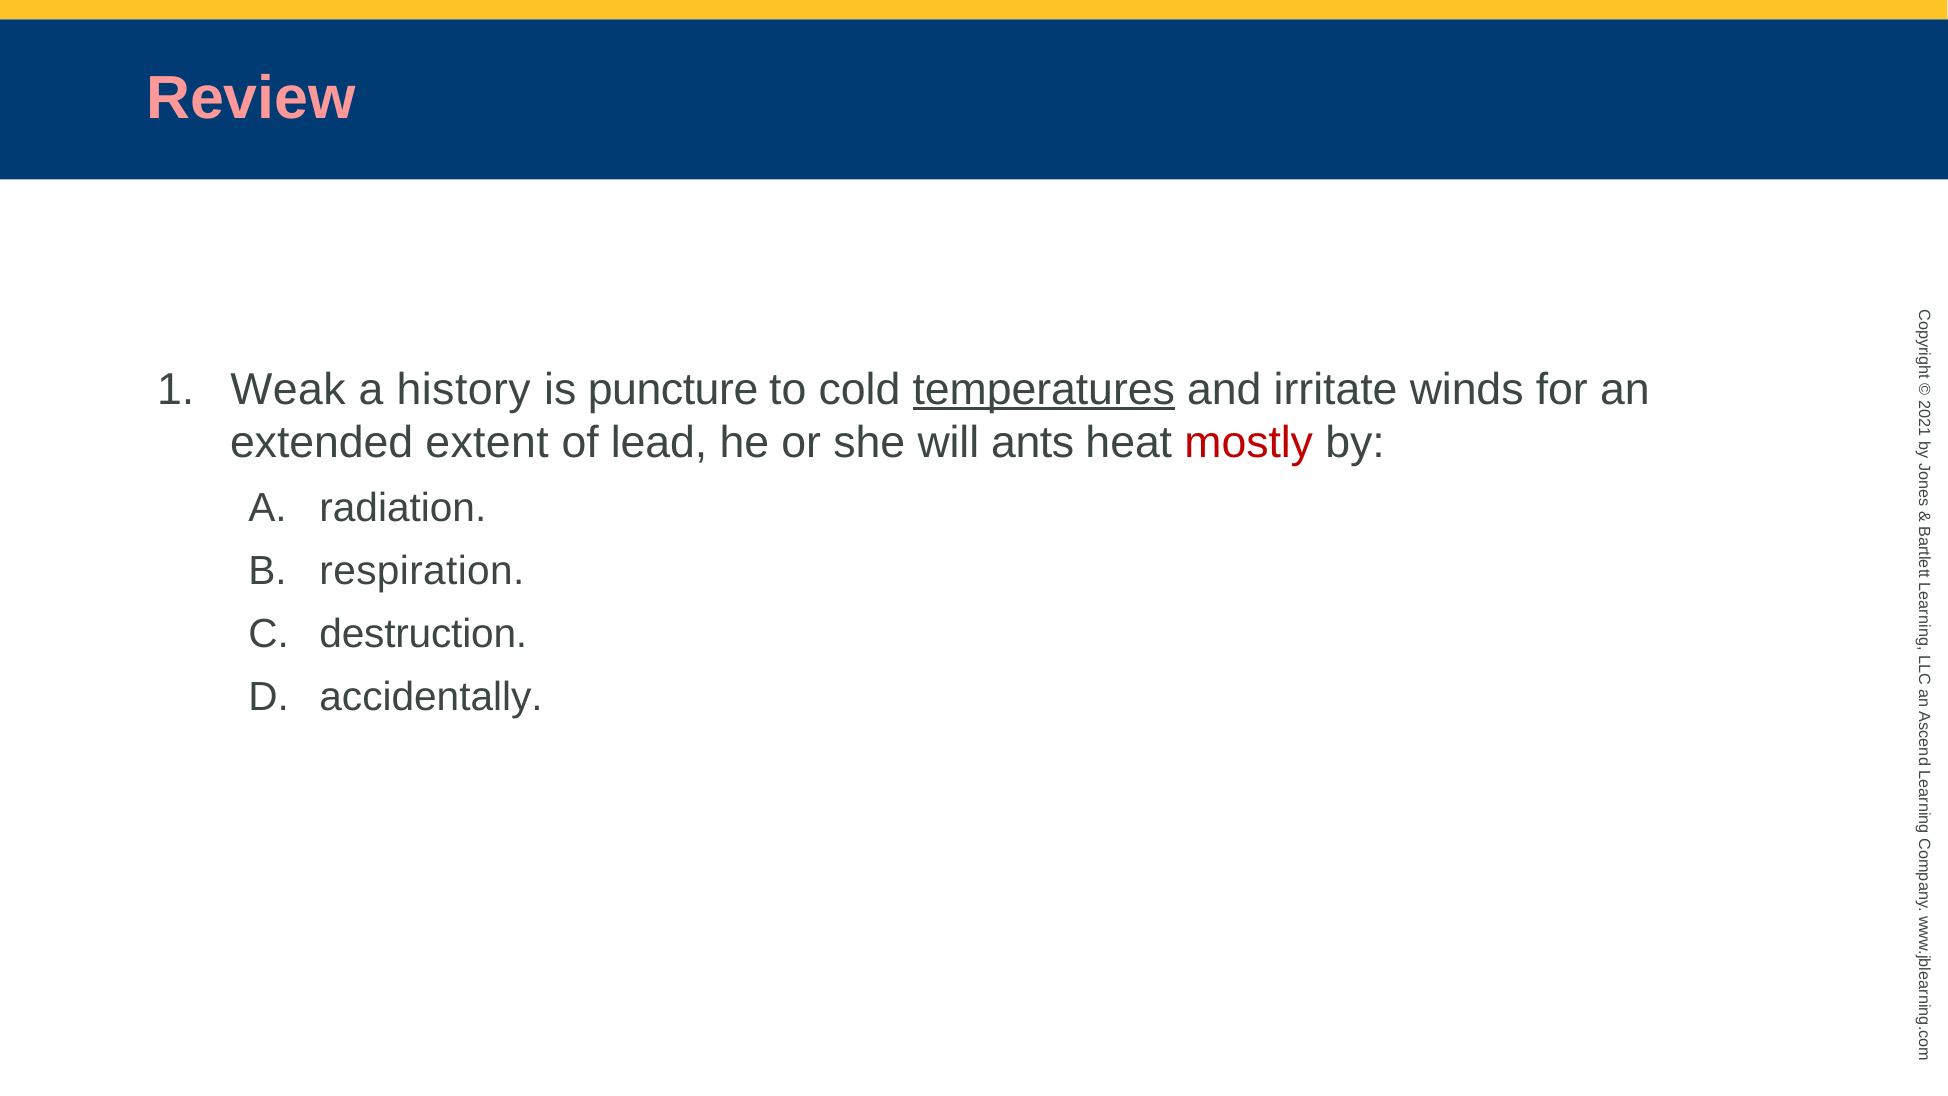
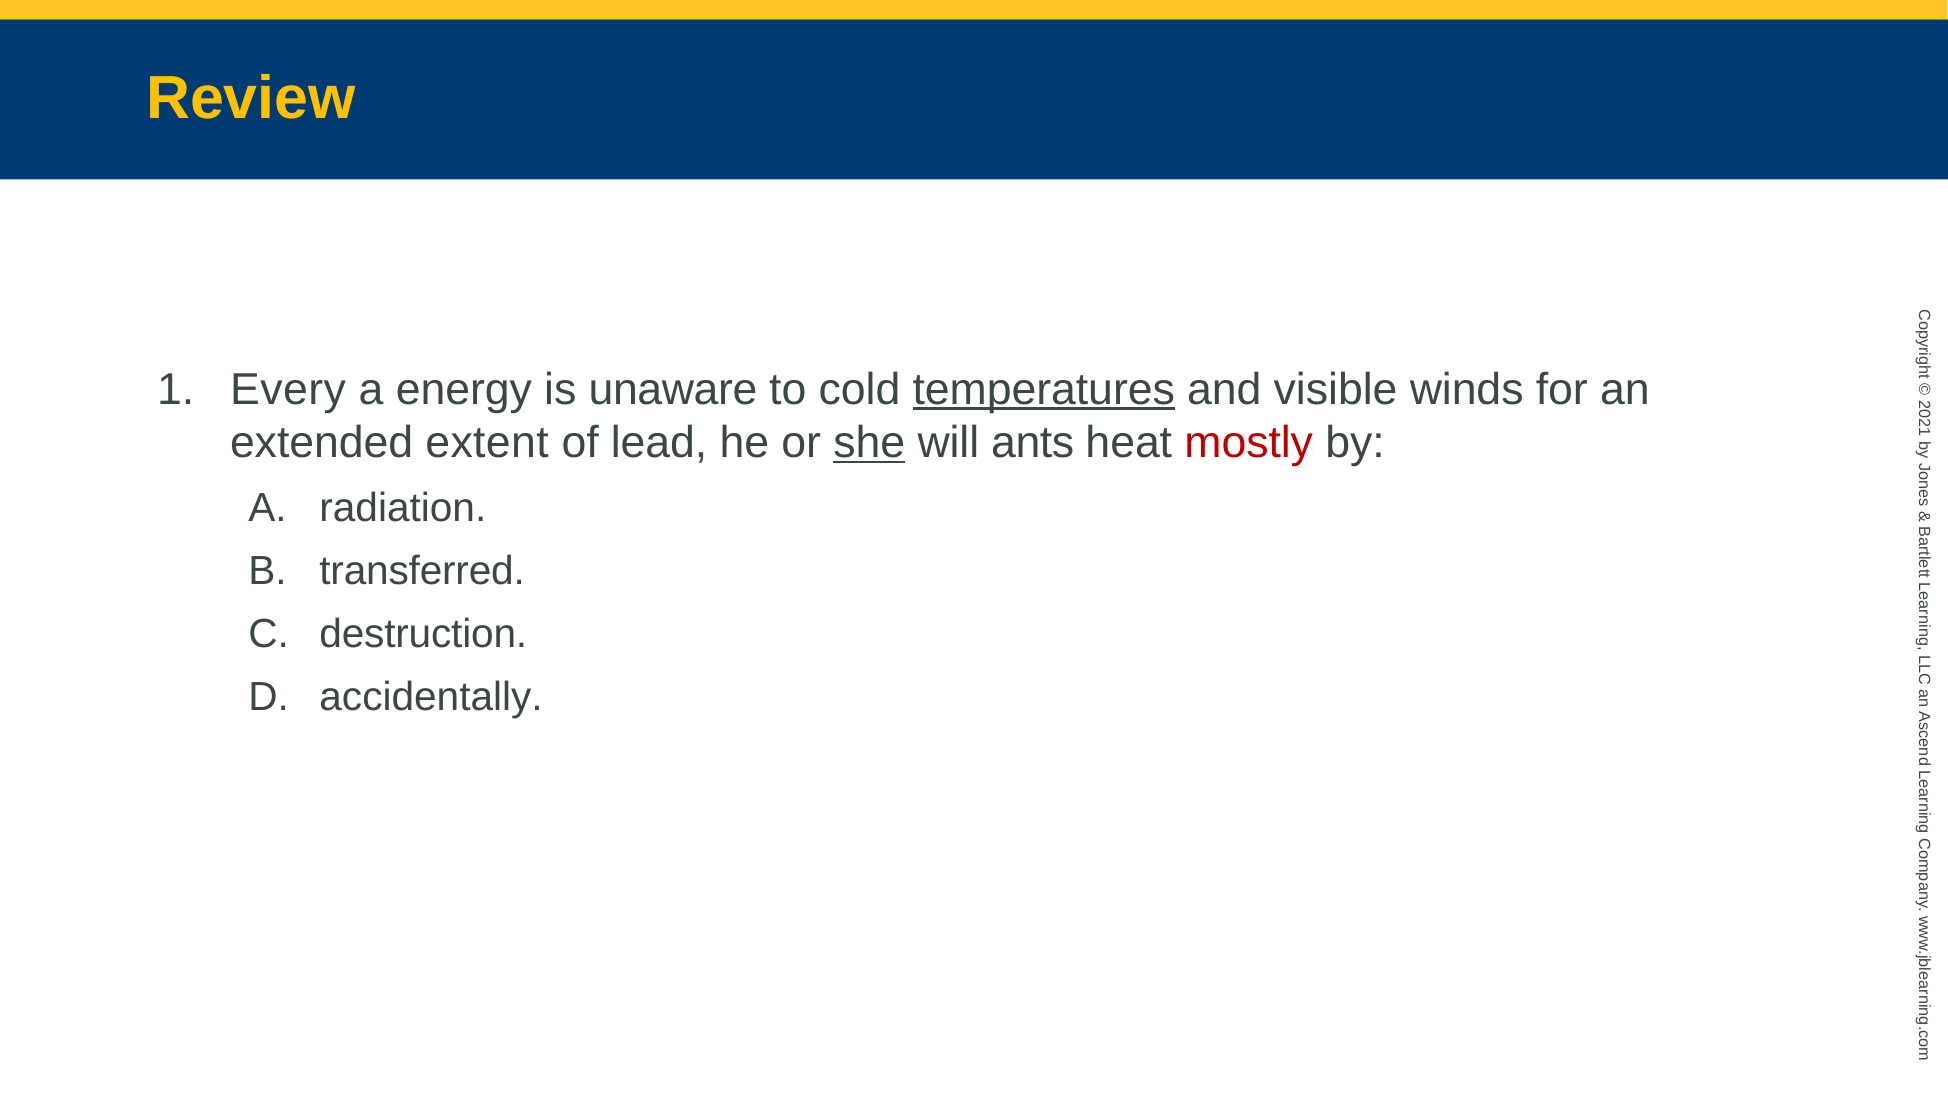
Review colour: pink -> yellow (251, 98)
Weak: Weak -> Every (288, 389)
history: history -> energy (464, 389)
puncture: puncture -> unaware (673, 389)
irritate: irritate -> visible (1336, 389)
she underline: none -> present (869, 443)
respiration: respiration -> transferred (422, 571)
